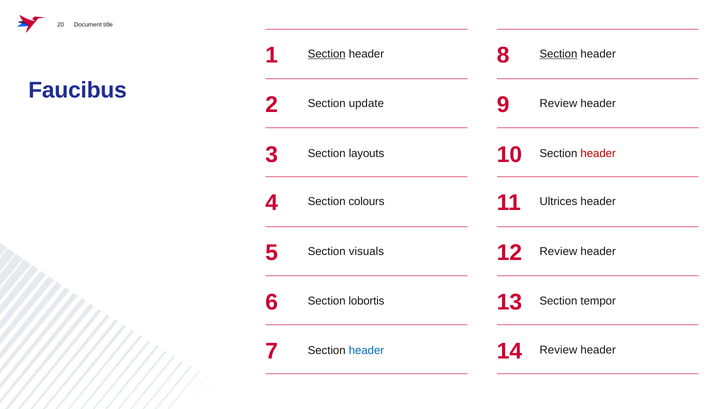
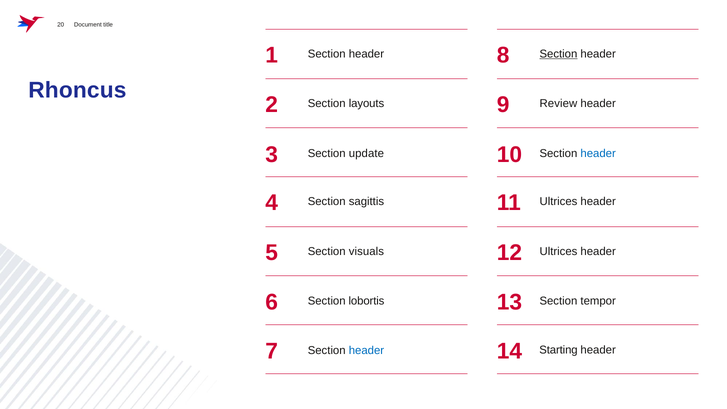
Section underline: present -> none (327, 54)
Faucibus: Faucibus -> Rhoncus (77, 90)
update: update -> layouts (366, 104)
header colour: red -> blue (598, 153)
layouts: layouts -> update (366, 153)
colours: colours -> sagittis (366, 202)
12 Review: Review -> Ultrices (558, 251)
14 Review: Review -> Starting (559, 350)
